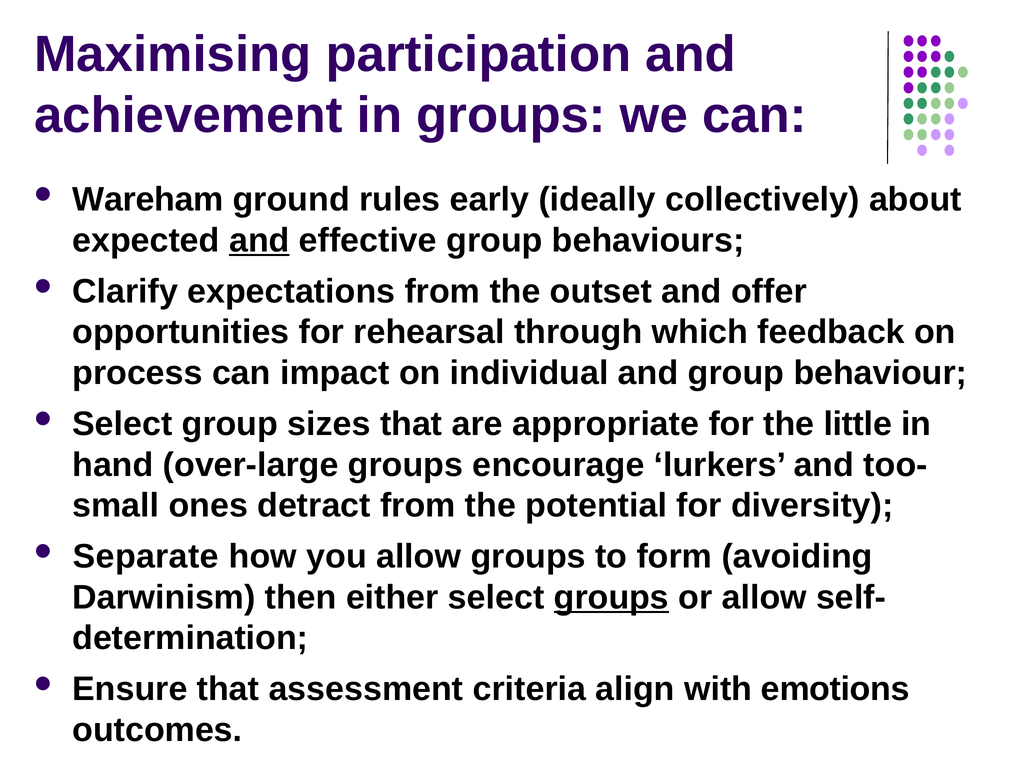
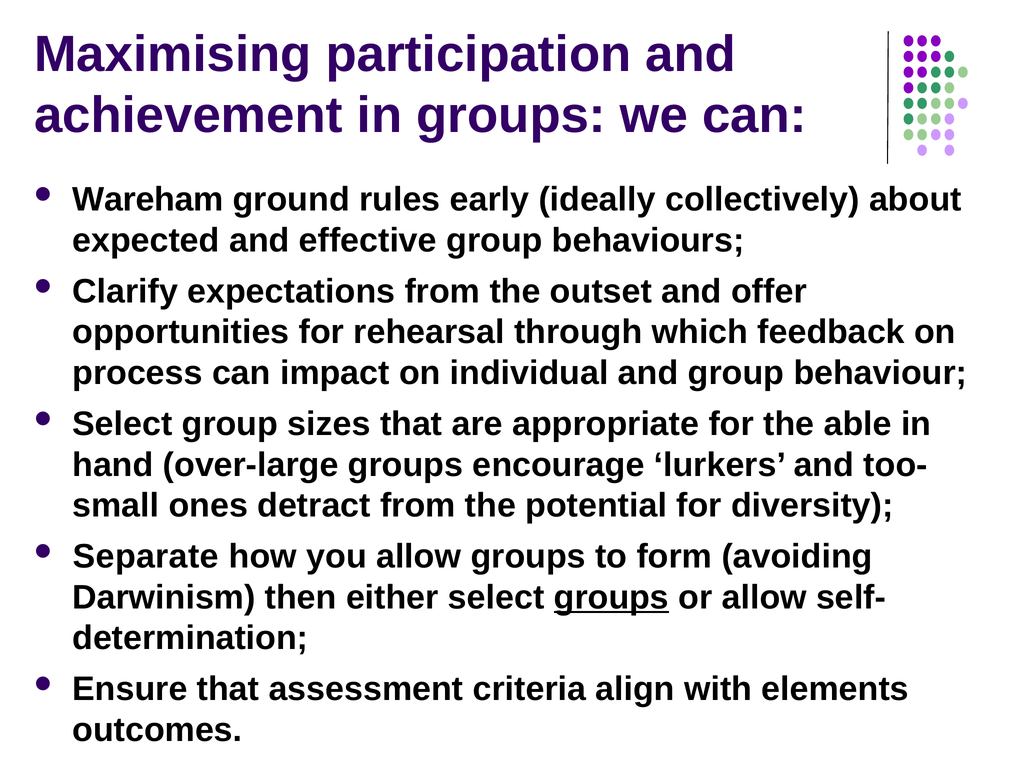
and underline: present -> none (259, 240)
little: little -> able (858, 424)
emotions: emotions -> elements (835, 689)
